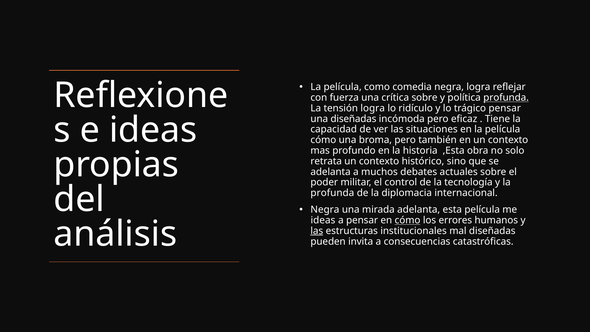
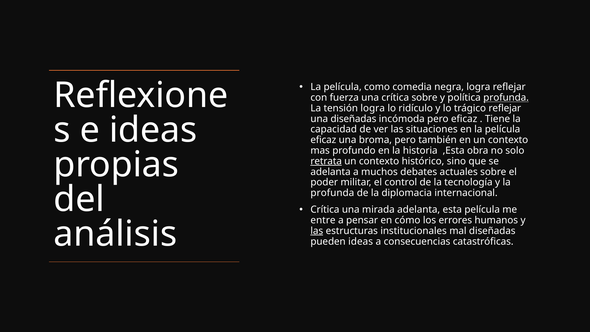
trágico pensar: pensar -> reflejar (505, 108)
cómo: cómo -> eficaz (323, 140)
retrata underline: none -> present (326, 161)
Negra: Negra -> Crítica (325, 210)
ideas: ideas -> entre (323, 220)
cómo underline: present -> none (408, 220)
pueden invita: invita -> ideas (361, 241)
